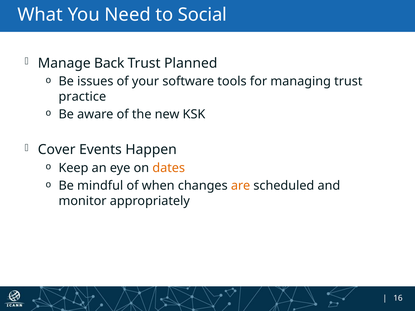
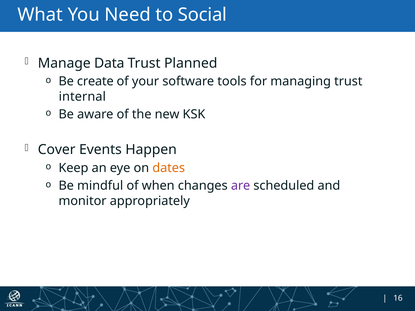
Back: Back -> Data (109, 63)
issues: issues -> create (95, 82)
practice: practice -> internal (82, 97)
are colour: orange -> purple (241, 186)
